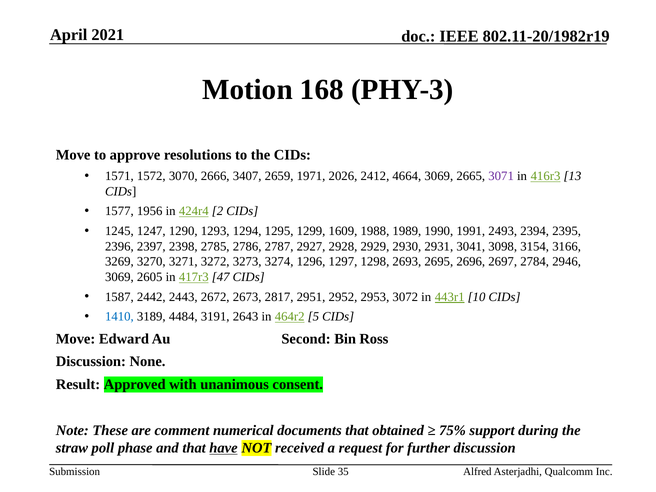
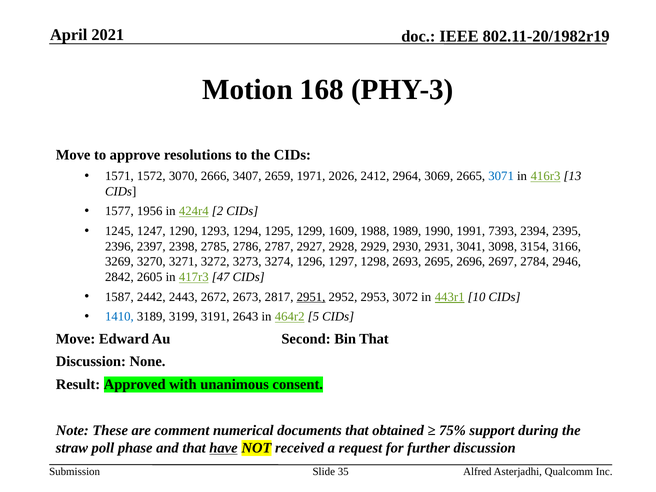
4664: 4664 -> 2964 (407, 176)
3071 colour: purple -> blue (501, 176)
2493: 2493 -> 7393 (503, 231)
3069: 3069 -> 2842 (119, 277)
2951 underline: none -> present (311, 297)
4484: 4484 -> 3199 (183, 317)
Bin Ross: Ross -> That (374, 339)
